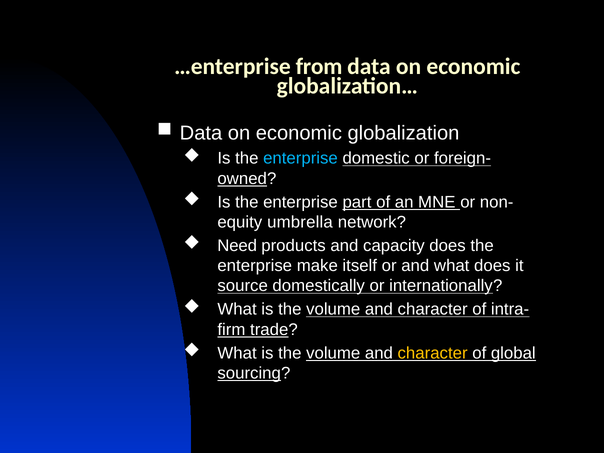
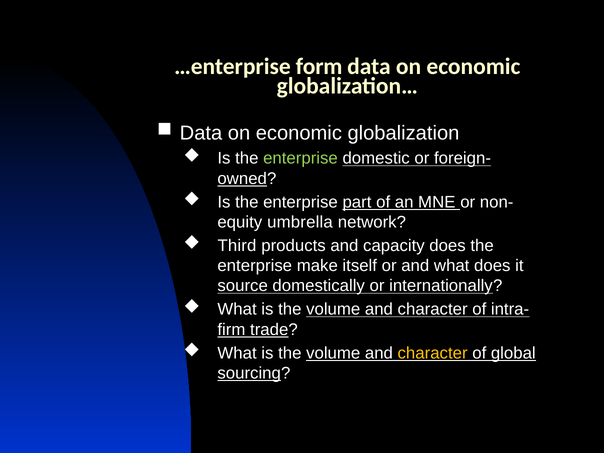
from: from -> form (319, 66)
enterprise colour: light blue -> light green (300, 158)
Need: Need -> Third (237, 246)
